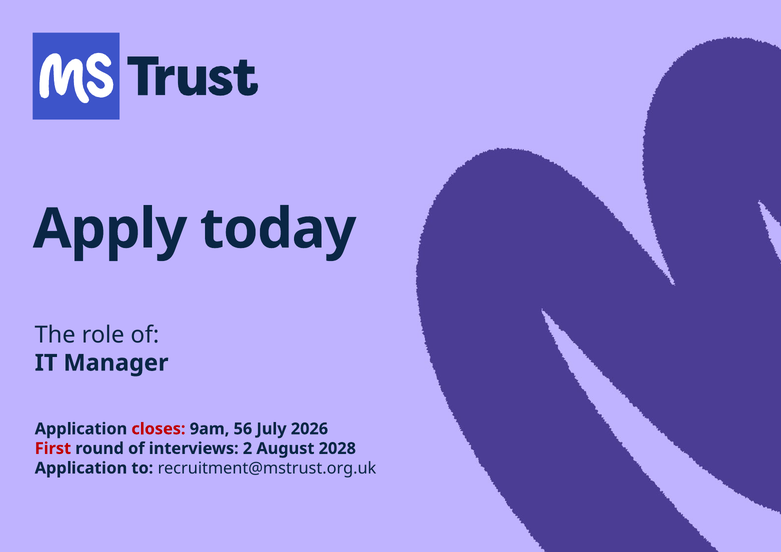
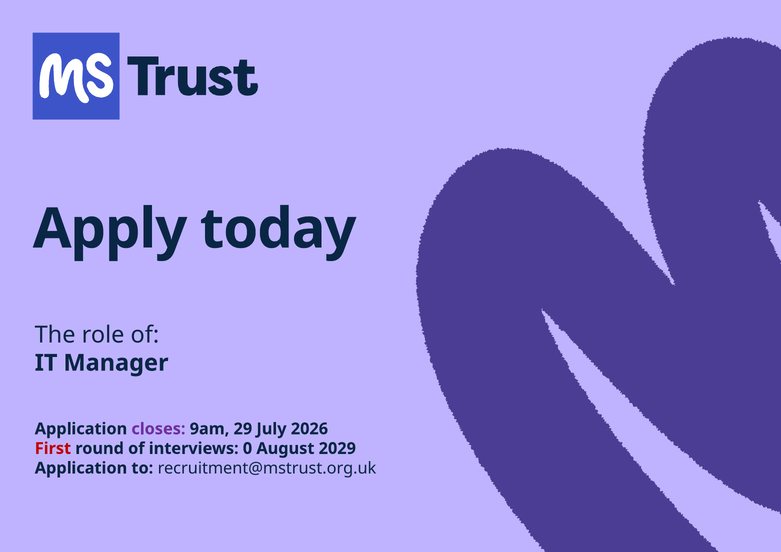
closes colour: red -> purple (158, 429)
56: 56 -> 29 (243, 429)
2: 2 -> 0 (247, 449)
2028: 2028 -> 2029 (337, 449)
